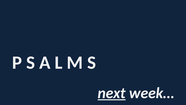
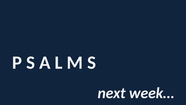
next underline: present -> none (112, 93)
